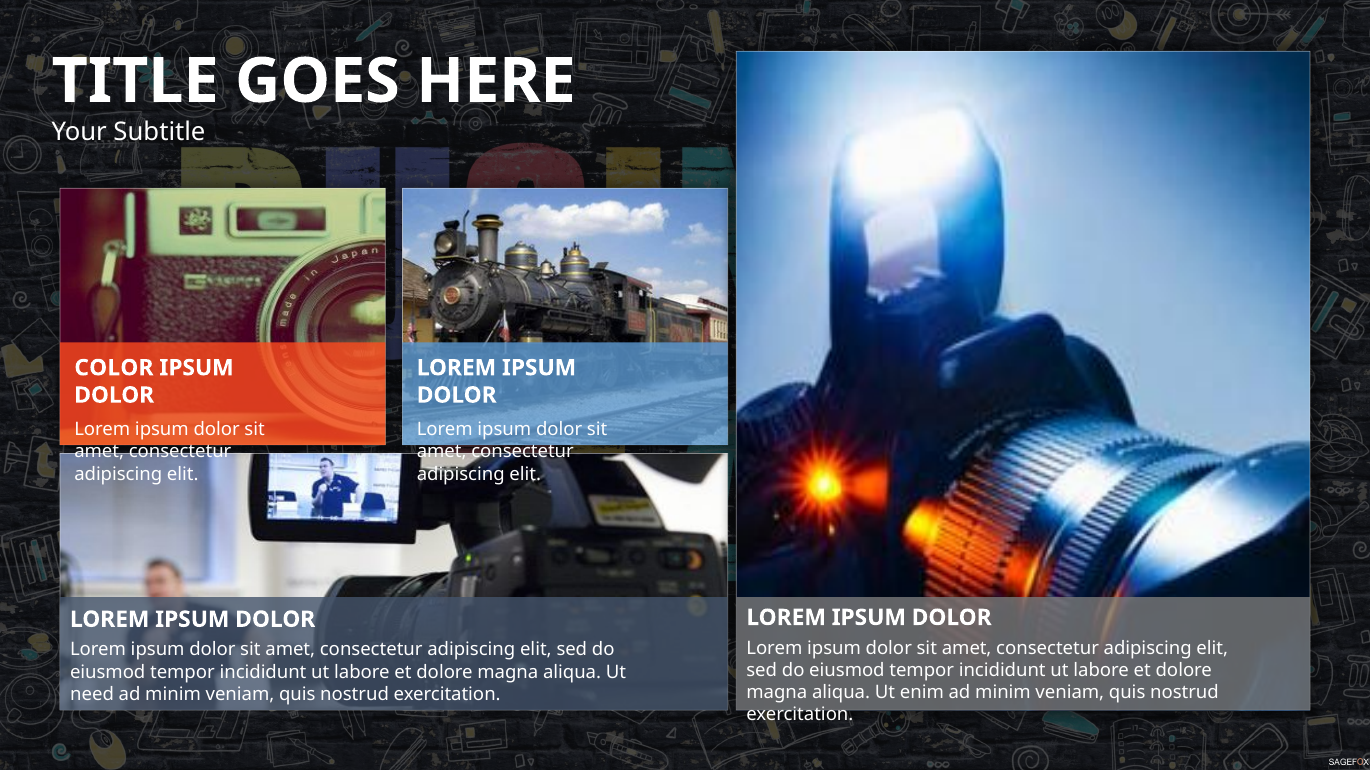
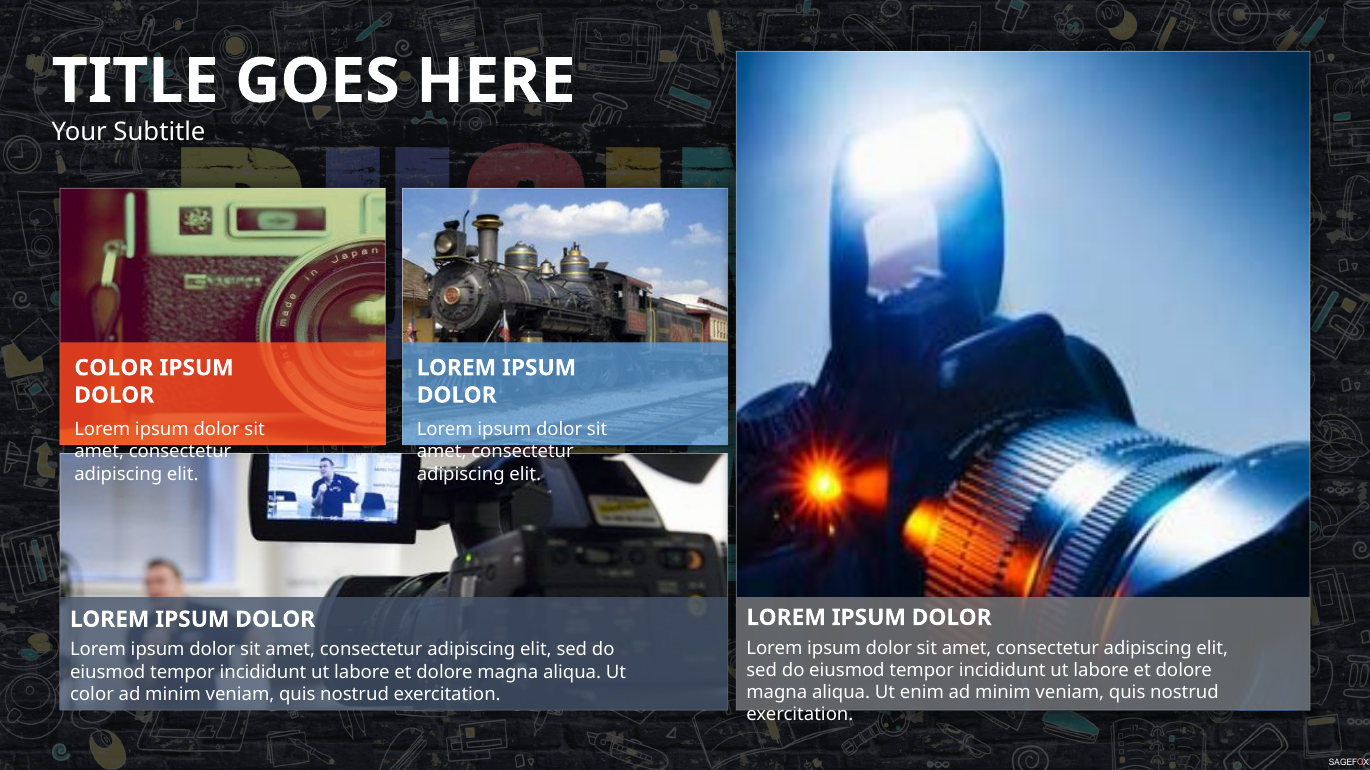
need: need -> color (92, 695)
